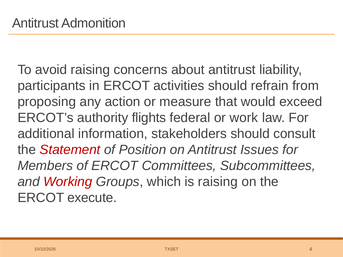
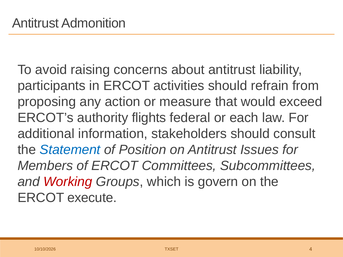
work: work -> each (244, 118)
Statement colour: red -> blue (70, 150)
is raising: raising -> govern (218, 182)
